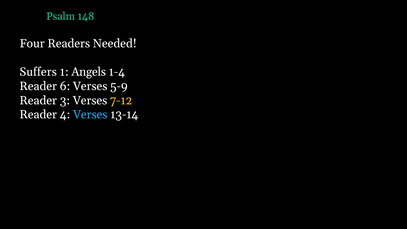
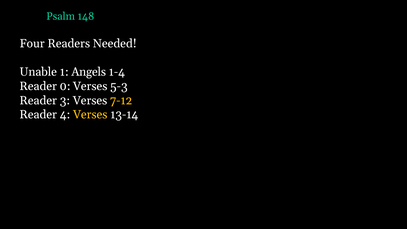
Suffers: Suffers -> Unable (38, 72)
6: 6 -> 0 (65, 86)
5-9: 5-9 -> 5-3 (119, 86)
Verses colour: light blue -> yellow (90, 115)
